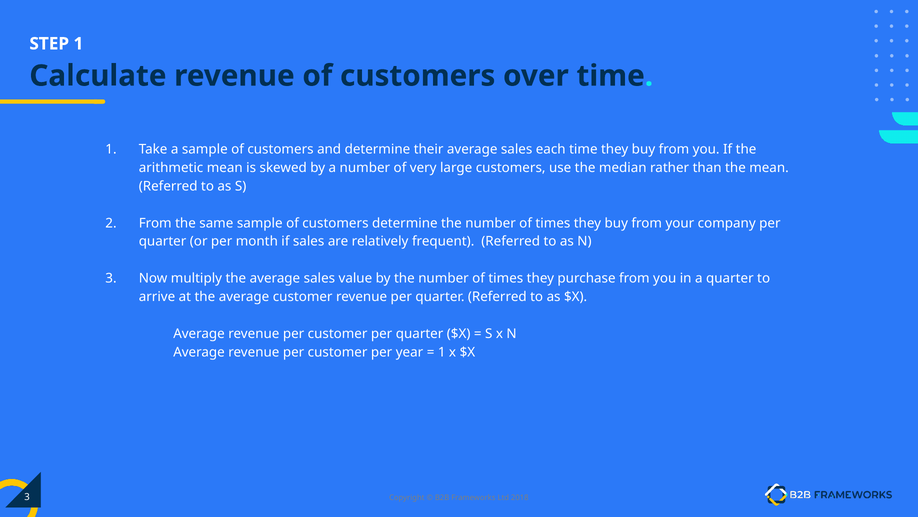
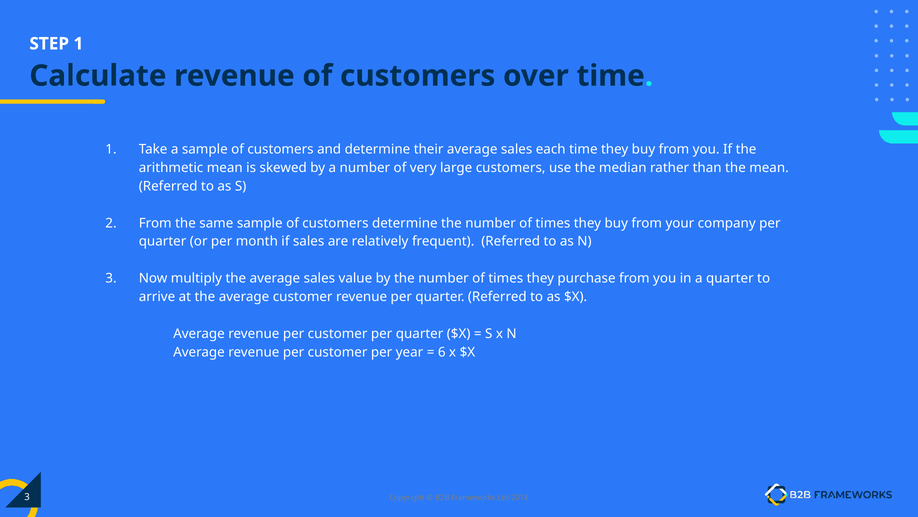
1: 1 -> 6 (442, 352)
